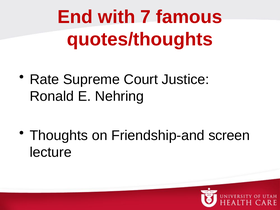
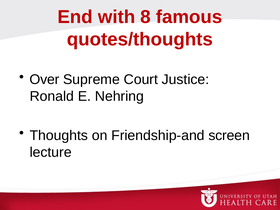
7: 7 -> 8 (146, 17)
Rate: Rate -> Over (44, 79)
